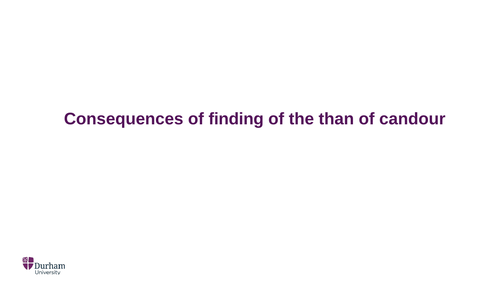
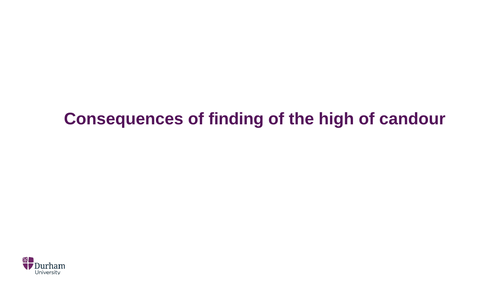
than: than -> high (336, 119)
